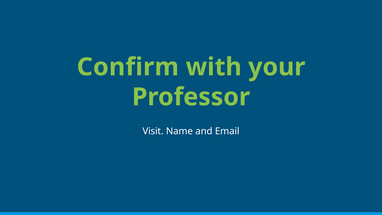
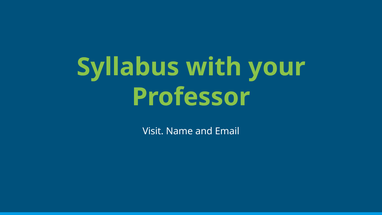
Confirm: Confirm -> Syllabus (128, 67)
